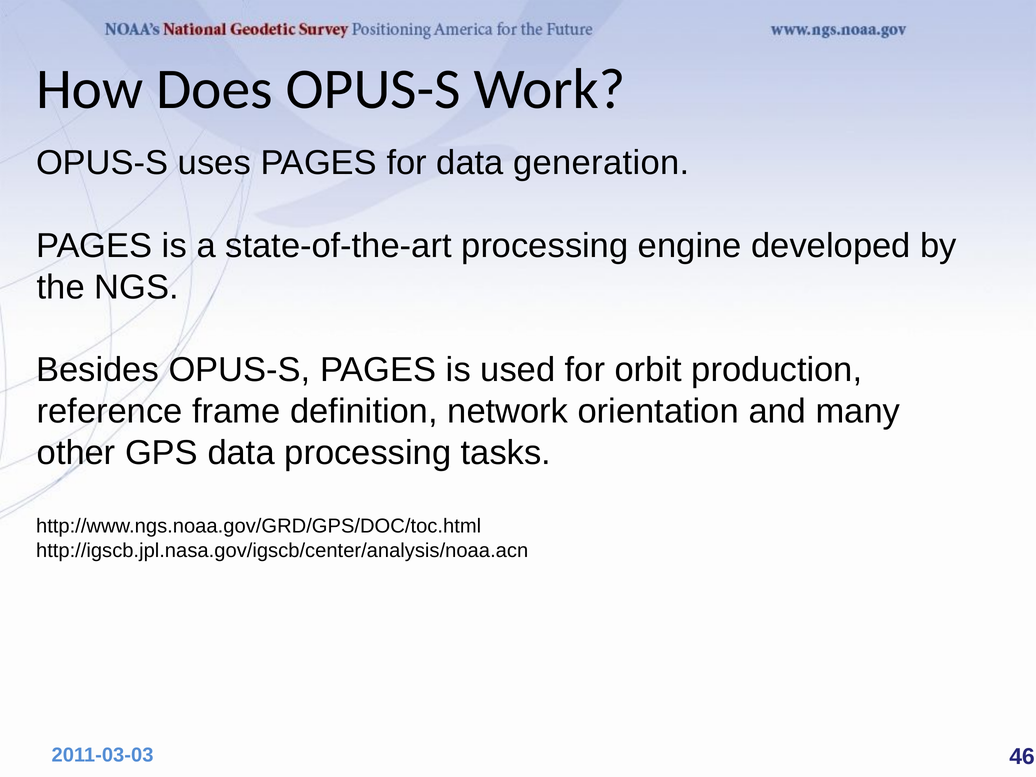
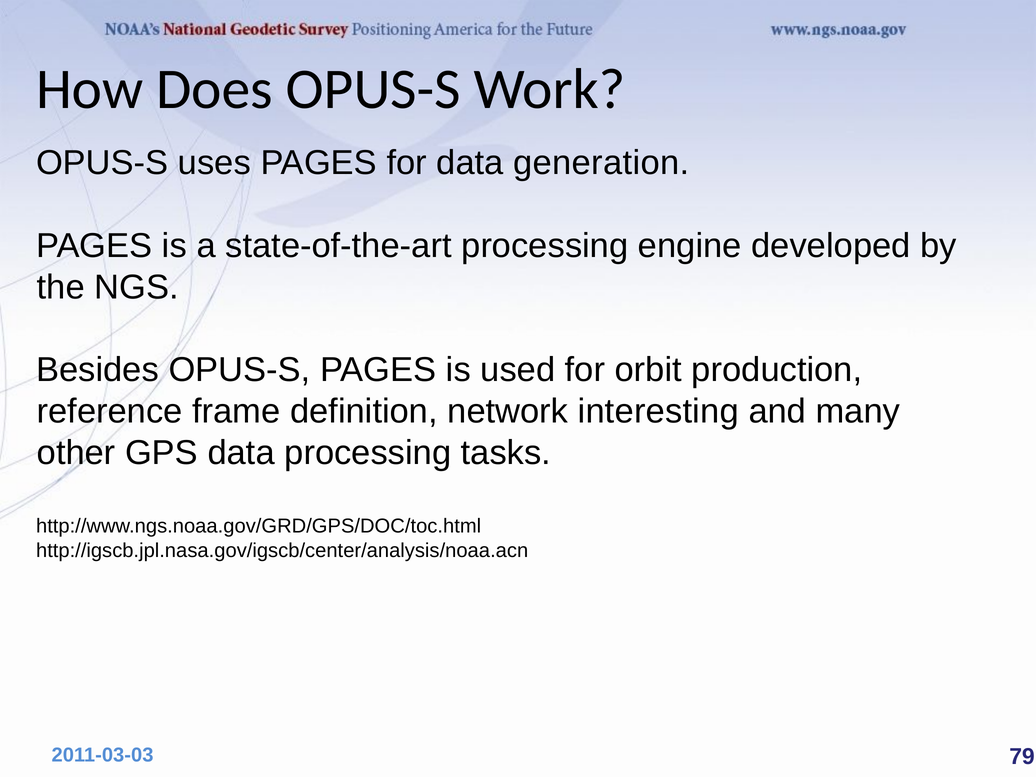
orientation: orientation -> interesting (658, 412)
46: 46 -> 79 (1022, 757)
